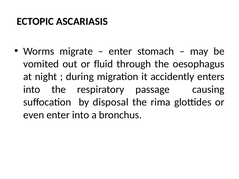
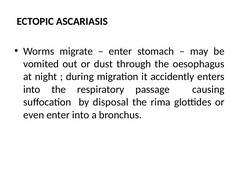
fluid: fluid -> dust (103, 64)
